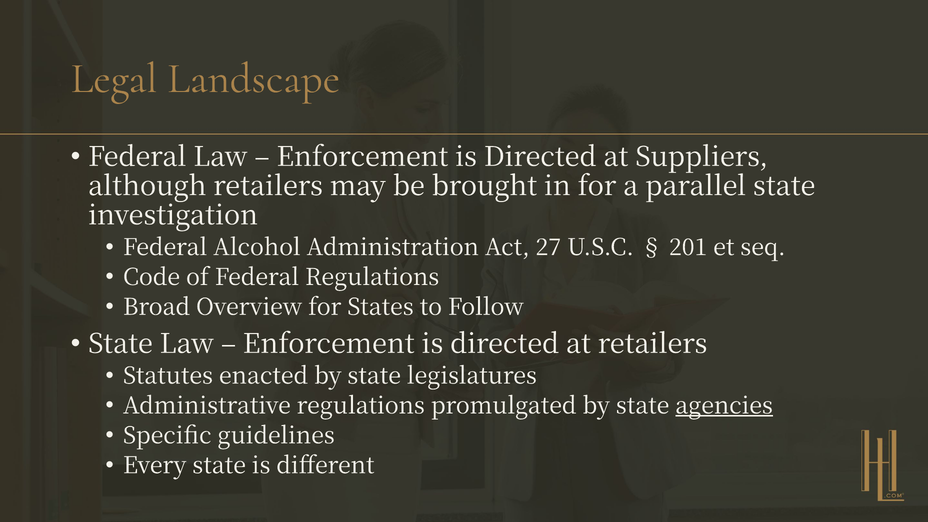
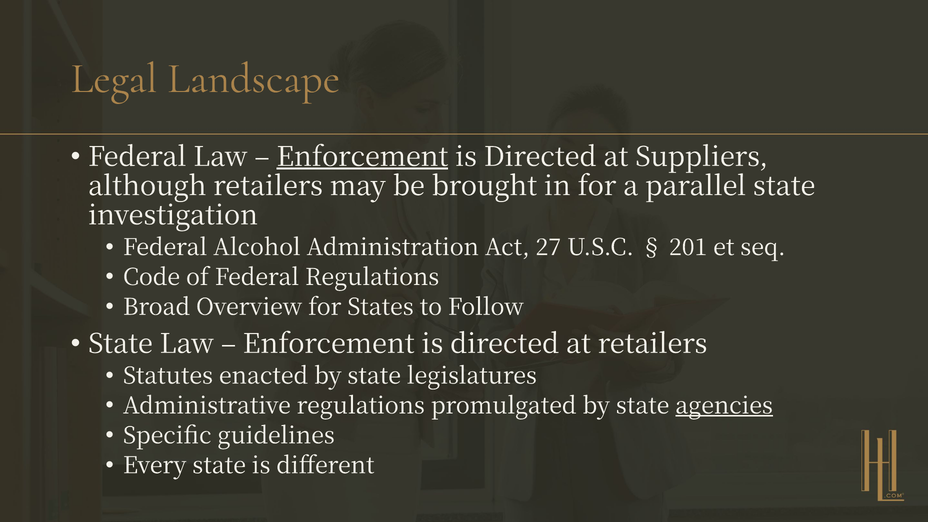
Enforcement underline: none -> present (362, 157)
